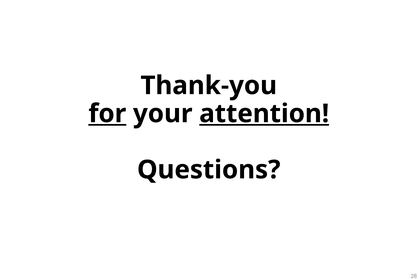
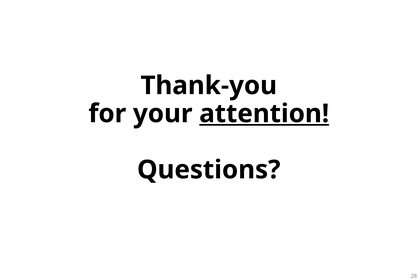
for underline: present -> none (107, 113)
